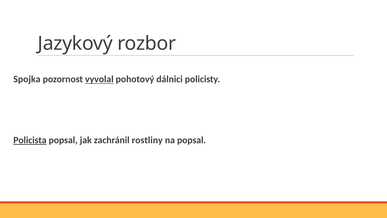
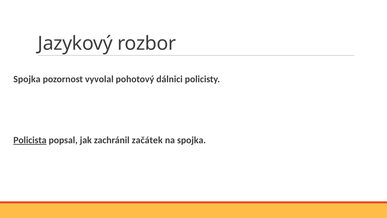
vyvolal underline: present -> none (99, 79)
rostliny: rostliny -> začátek (147, 140)
na popsal: popsal -> spojka (192, 140)
